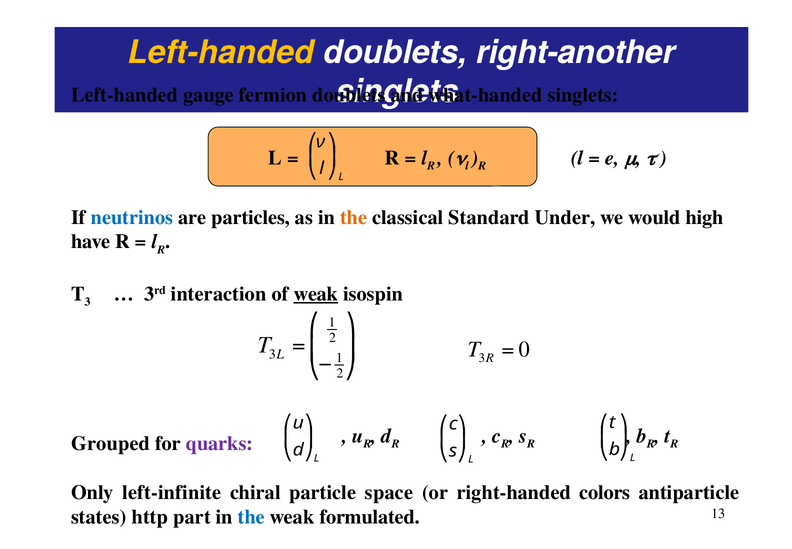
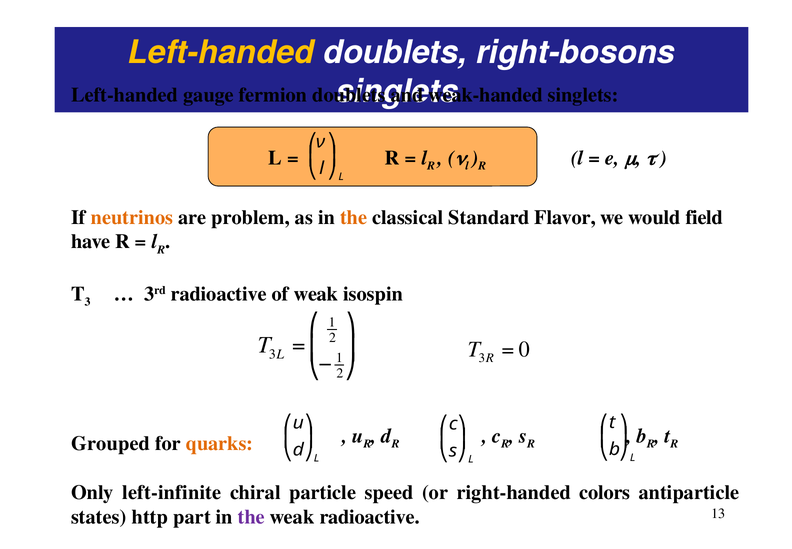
right-another: right-another -> right-bosons (576, 52)
what-handed: what-handed -> weak-handed (486, 95)
neutrinos colour: blue -> orange (132, 217)
particles: particles -> problem (251, 217)
Under: Under -> Flavor (565, 217)
high: high -> field (704, 217)
3rd interaction: interaction -> radioactive (219, 294)
weak underline: present -> none (316, 294)
quarks colour: purple -> orange (220, 443)
space: space -> speed (389, 492)
the colour: blue -> purple (251, 516)
weak formulated: formulated -> radioactive (370, 516)
